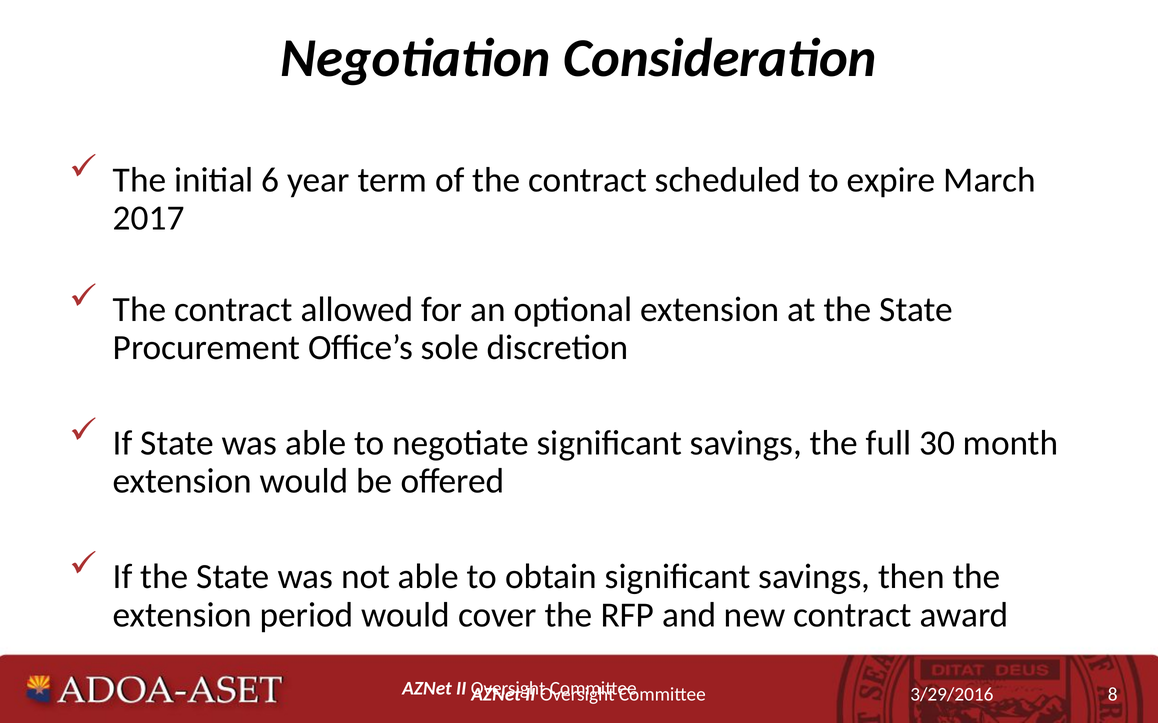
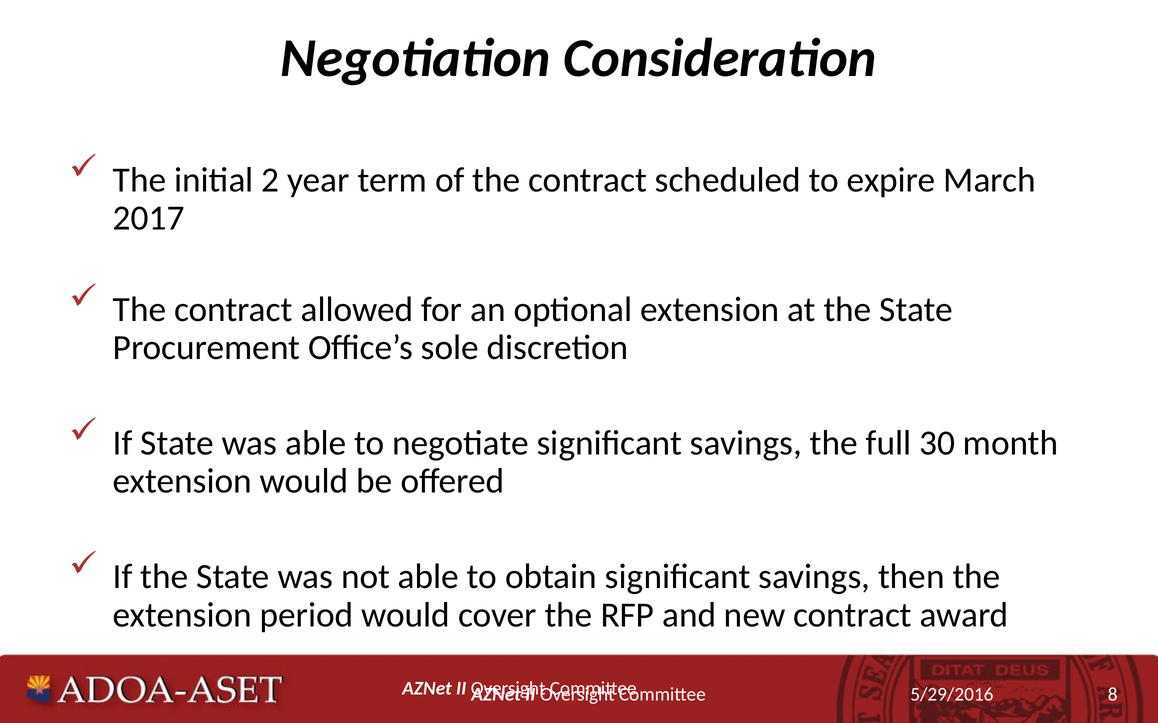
6: 6 -> 2 (270, 180)
3/29/2016: 3/29/2016 -> 5/29/2016 (952, 695)
